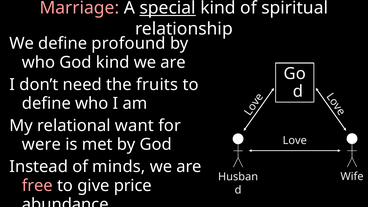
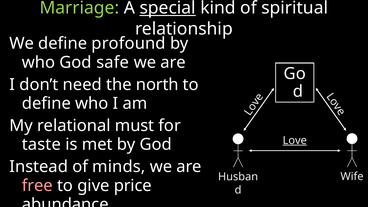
Marriage colour: pink -> light green (79, 8)
God kind: kind -> safe (113, 62)
fruits: fruits -> north (157, 85)
want: want -> must (135, 126)
Love underline: none -> present (295, 140)
were: were -> taste (41, 145)
